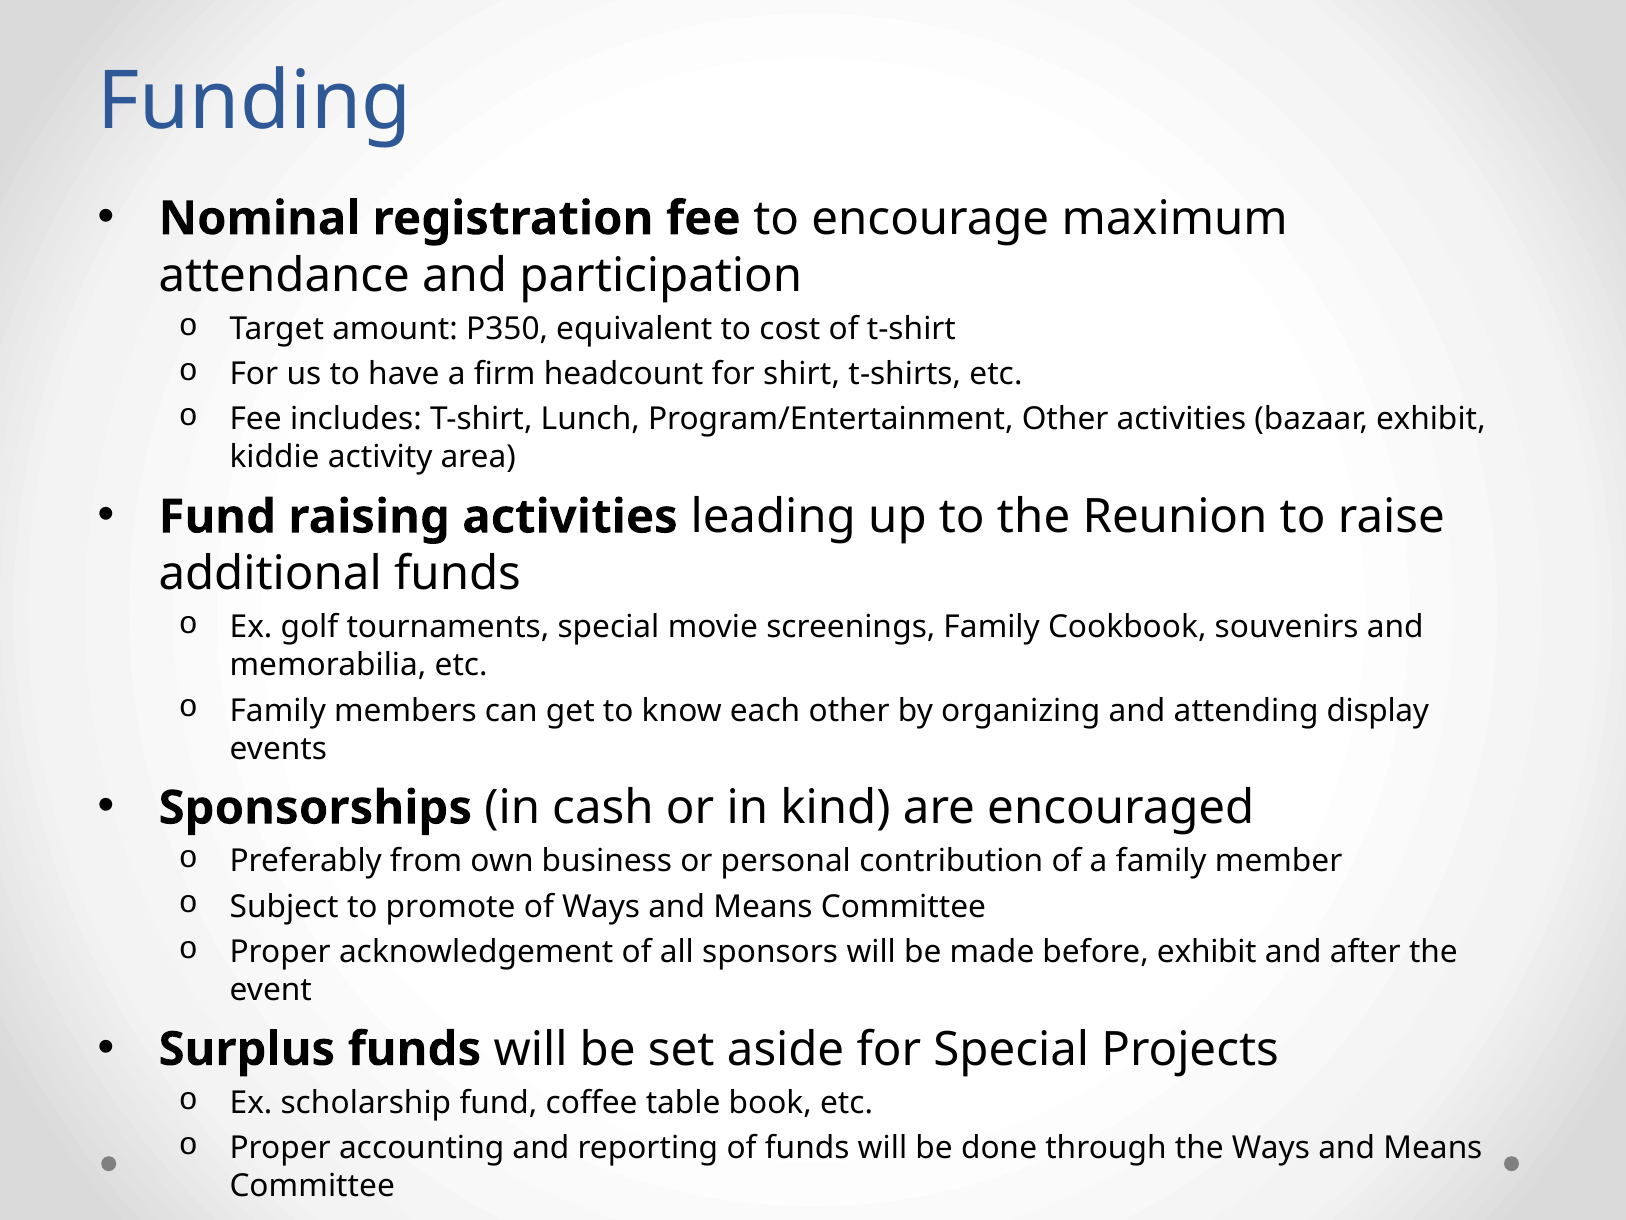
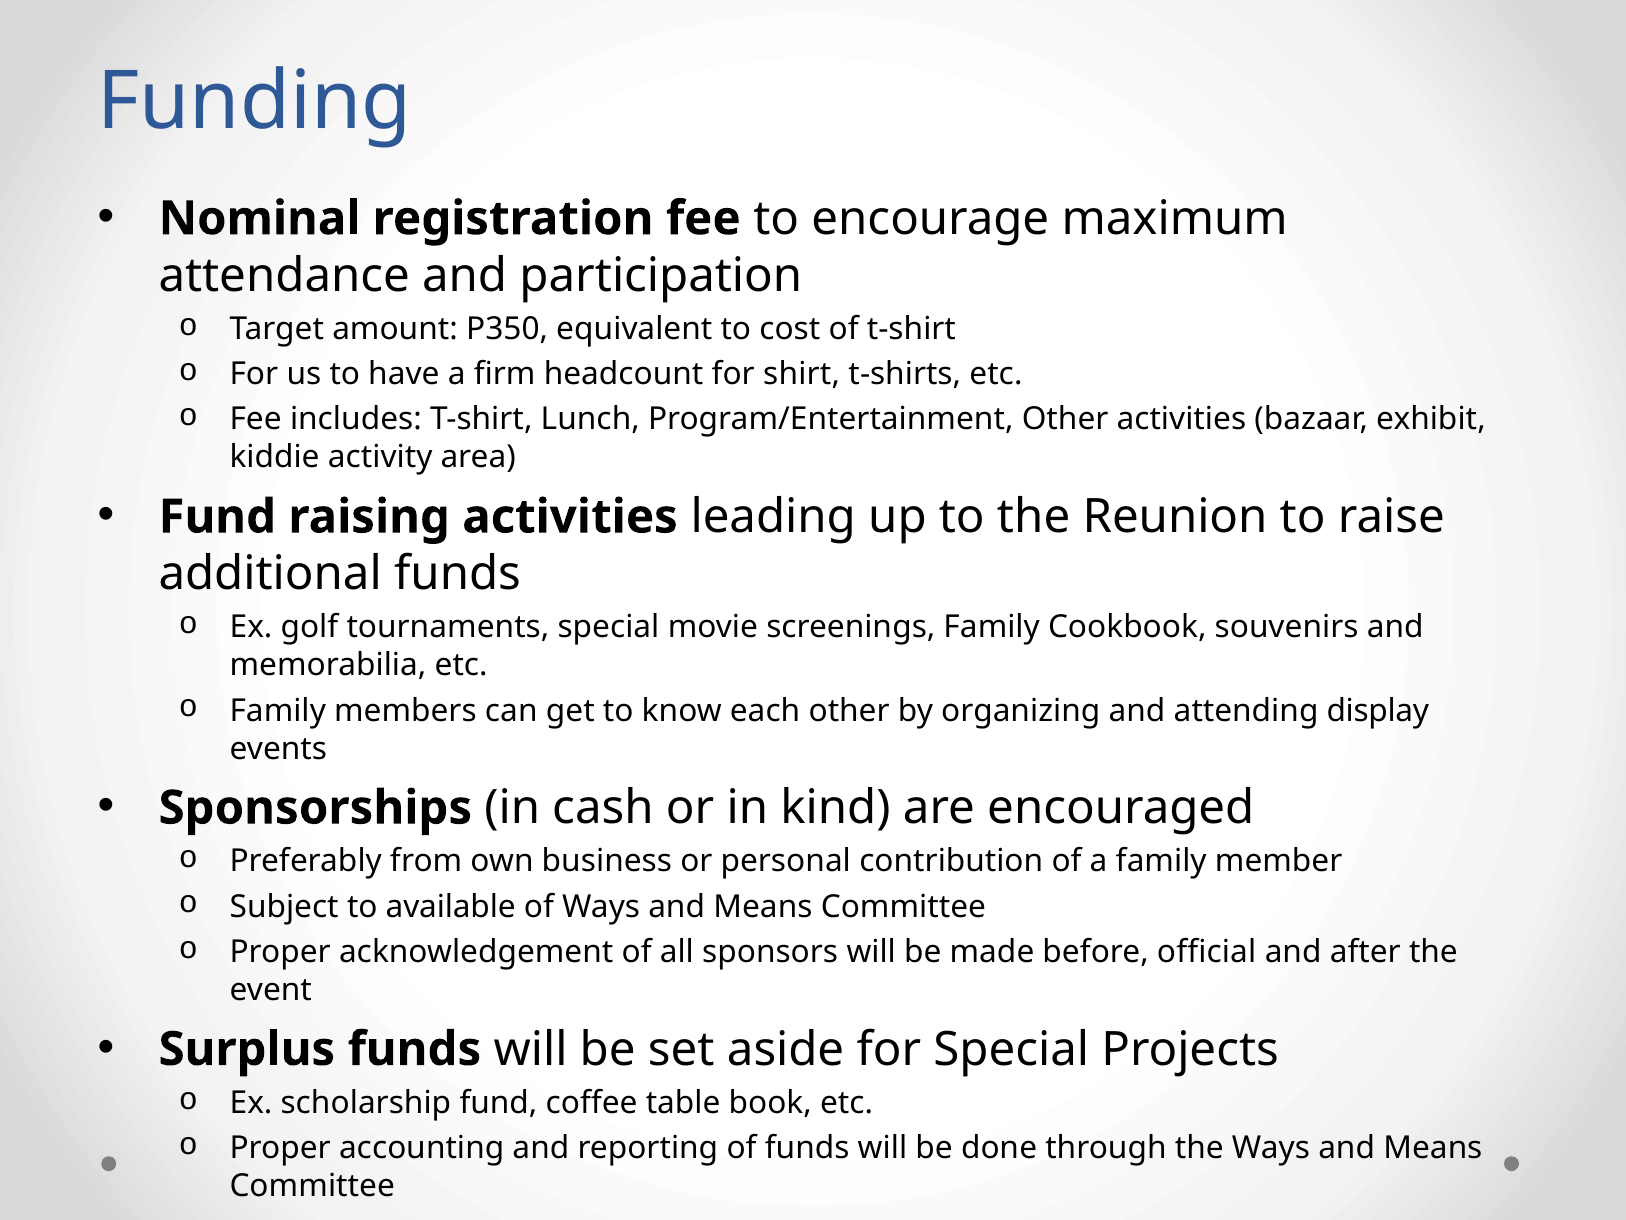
promote: promote -> available (451, 906)
before exhibit: exhibit -> official (1207, 952)
